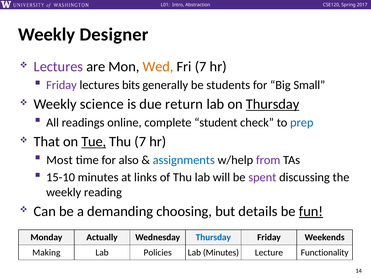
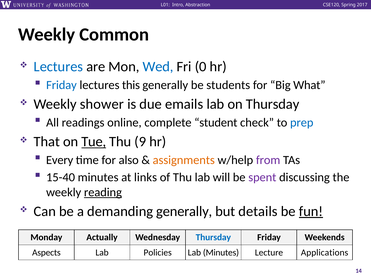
Designer: Designer -> Common (114, 34)
Lectures colour: purple -> blue (58, 67)
Wed colour: orange -> blue (158, 67)
Fri 7: 7 -> 0 (201, 67)
Friday colour: purple -> blue (61, 85)
bits: bits -> this (131, 85)
Small: Small -> What (309, 85)
science: science -> shower (102, 104)
return: return -> emails (184, 104)
Thursday underline: present -> none (273, 104)
Thu 7: 7 -> 9 (140, 142)
Most: Most -> Every (60, 160)
assignments colour: blue -> orange (184, 160)
15-10: 15-10 -> 15-40 (61, 178)
reading underline: none -> present (103, 192)
demanding choosing: choosing -> generally (184, 212)
Making: Making -> Aspects (46, 253)
Functionality: Functionality -> Applications (325, 253)
